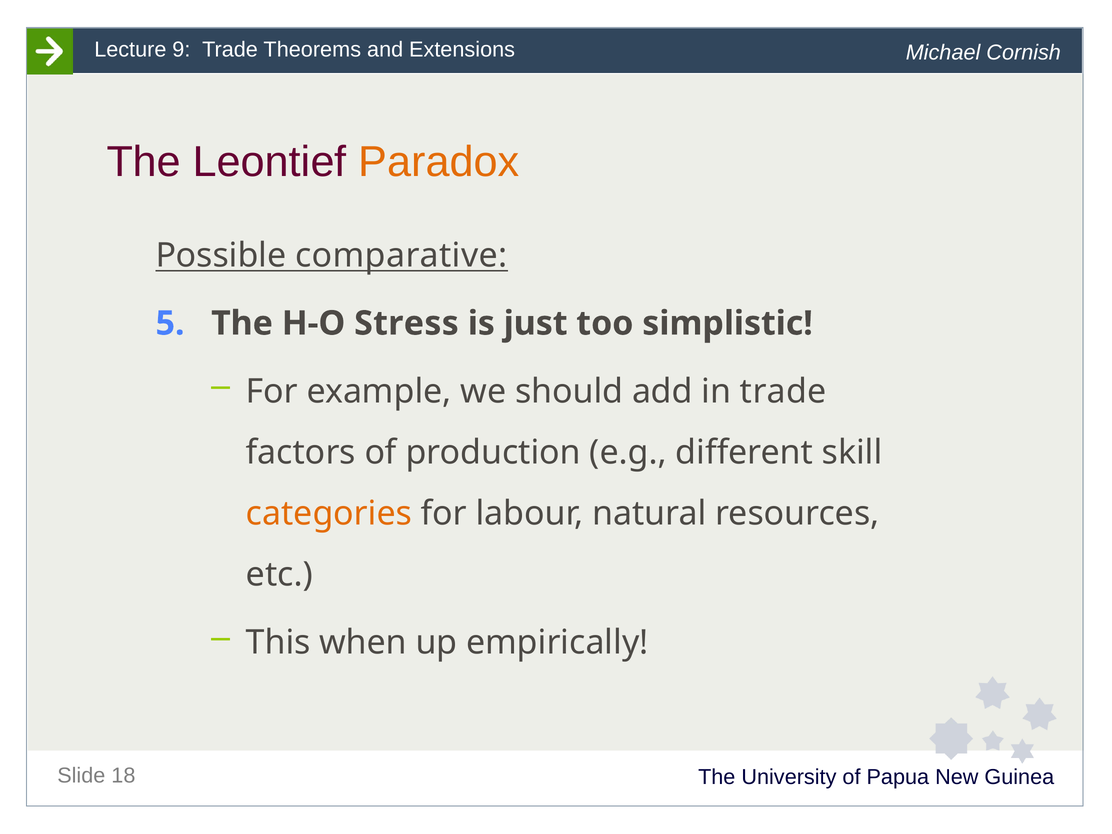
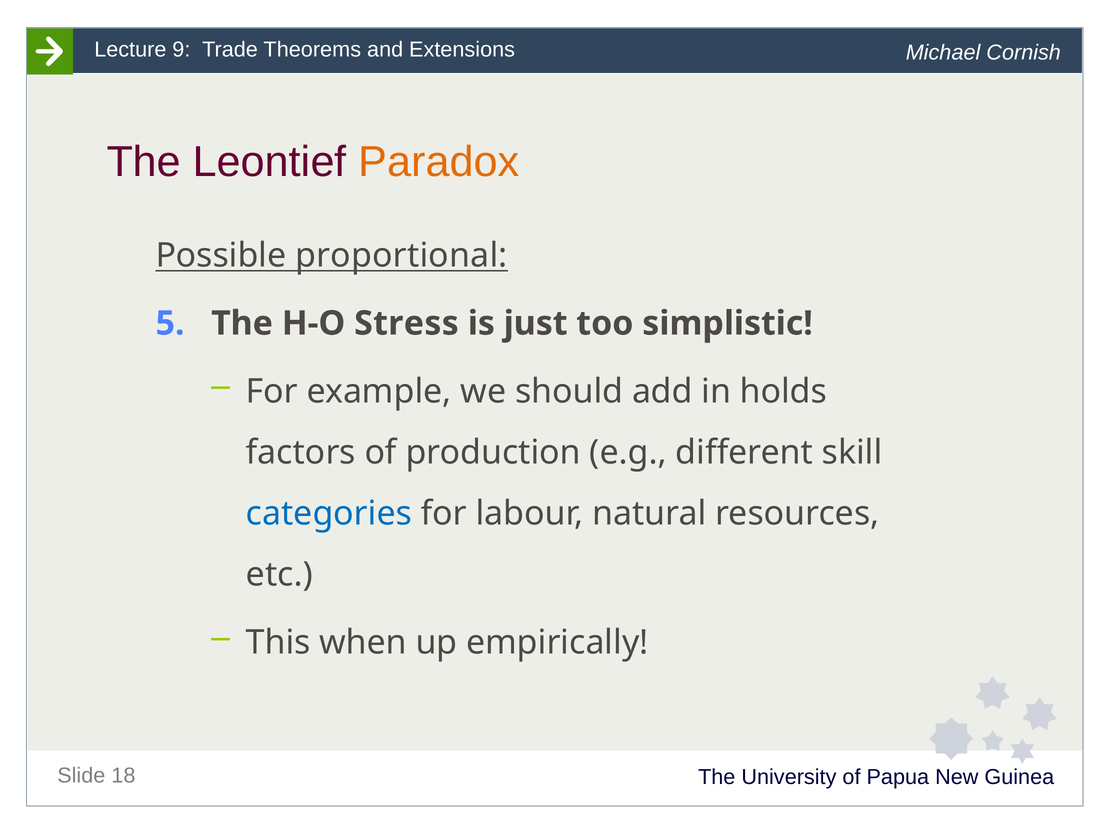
comparative: comparative -> proportional (401, 255)
in trade: trade -> holds (783, 391)
categories colour: orange -> blue (329, 514)
